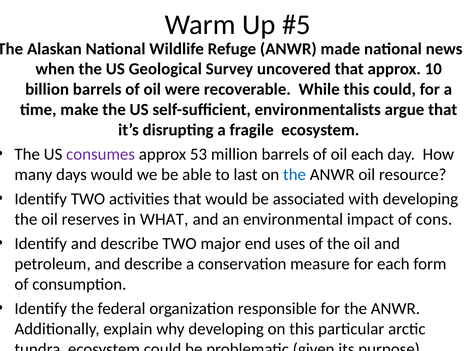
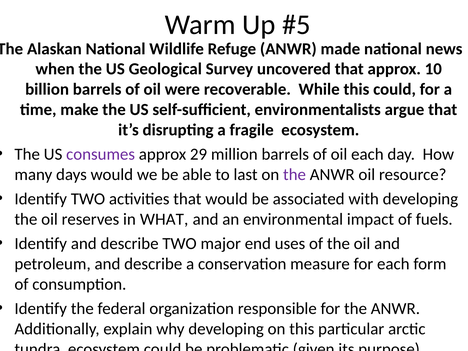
53: 53 -> 29 (199, 154)
the colour: blue -> purple (294, 175)
cons: cons -> fuels (434, 219)
